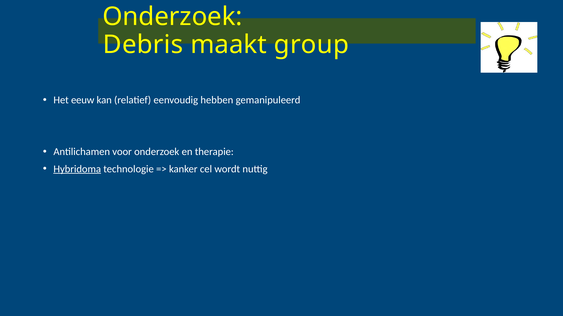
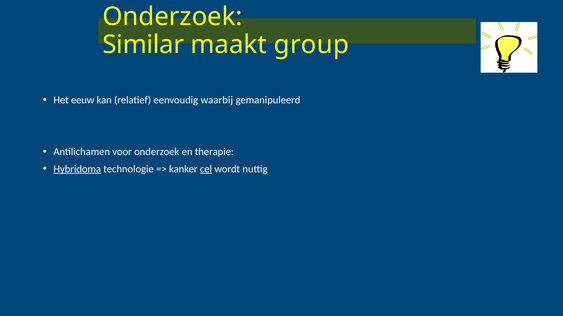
Debris: Debris -> Similar (143, 45)
hebben: hebben -> waarbij (217, 100)
cel underline: none -> present (206, 169)
